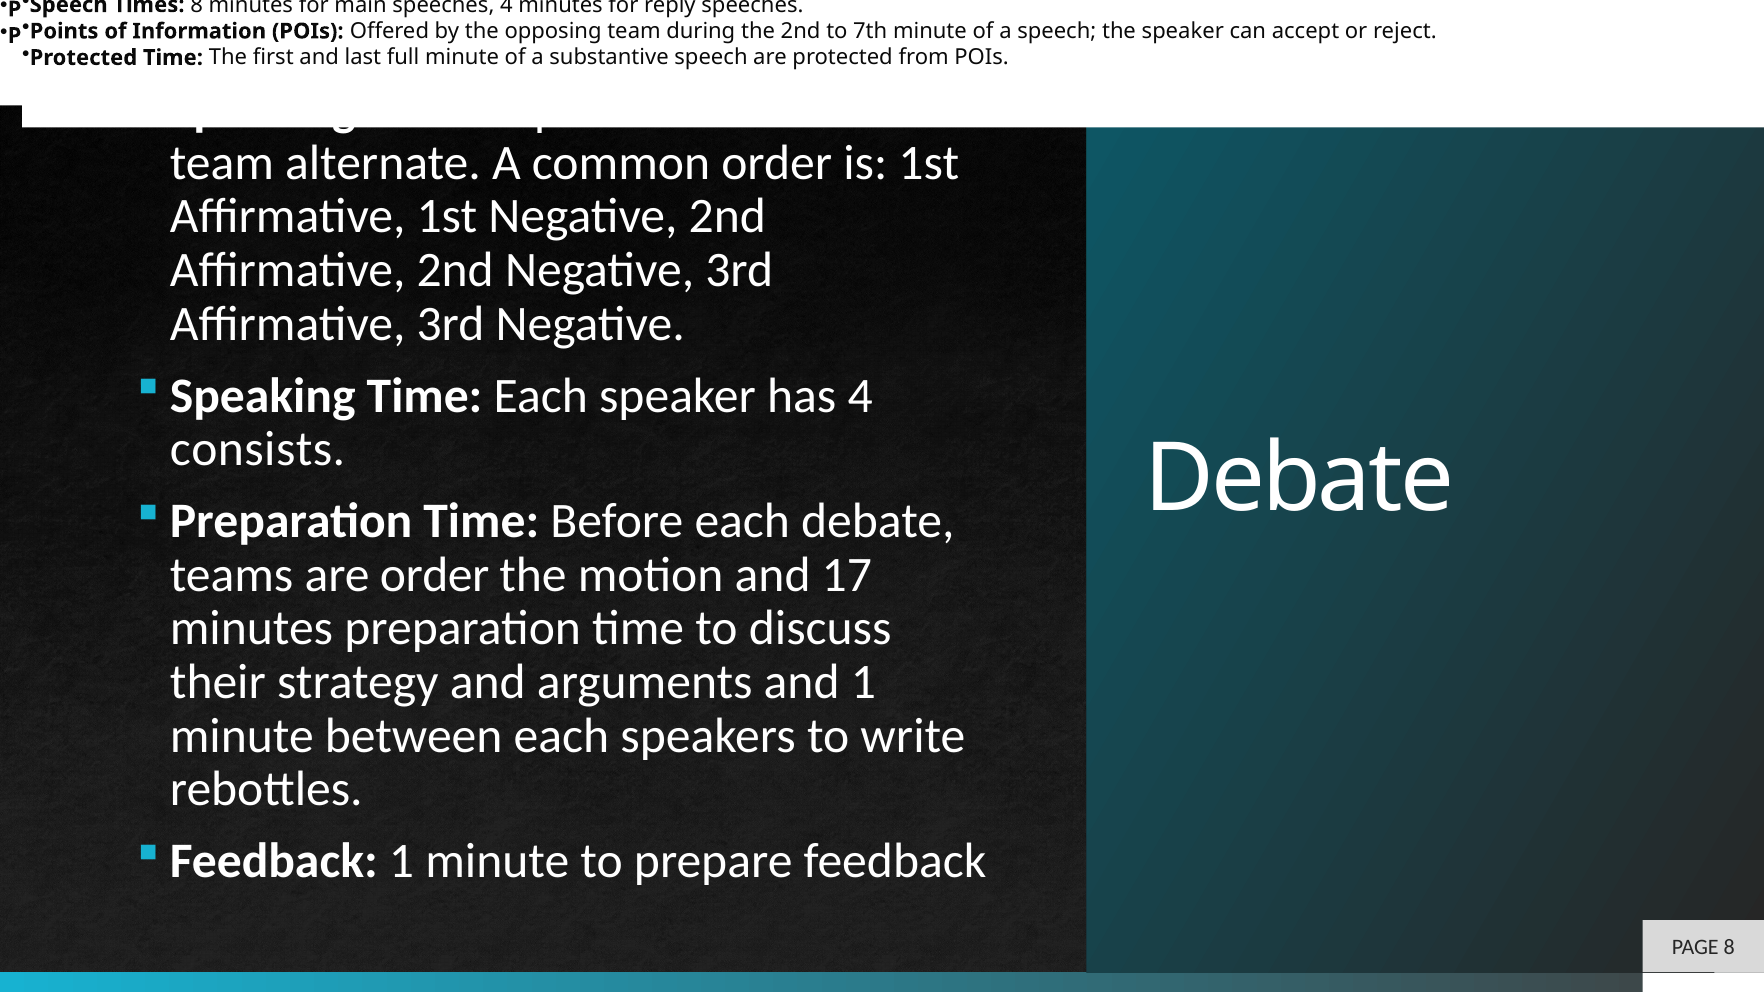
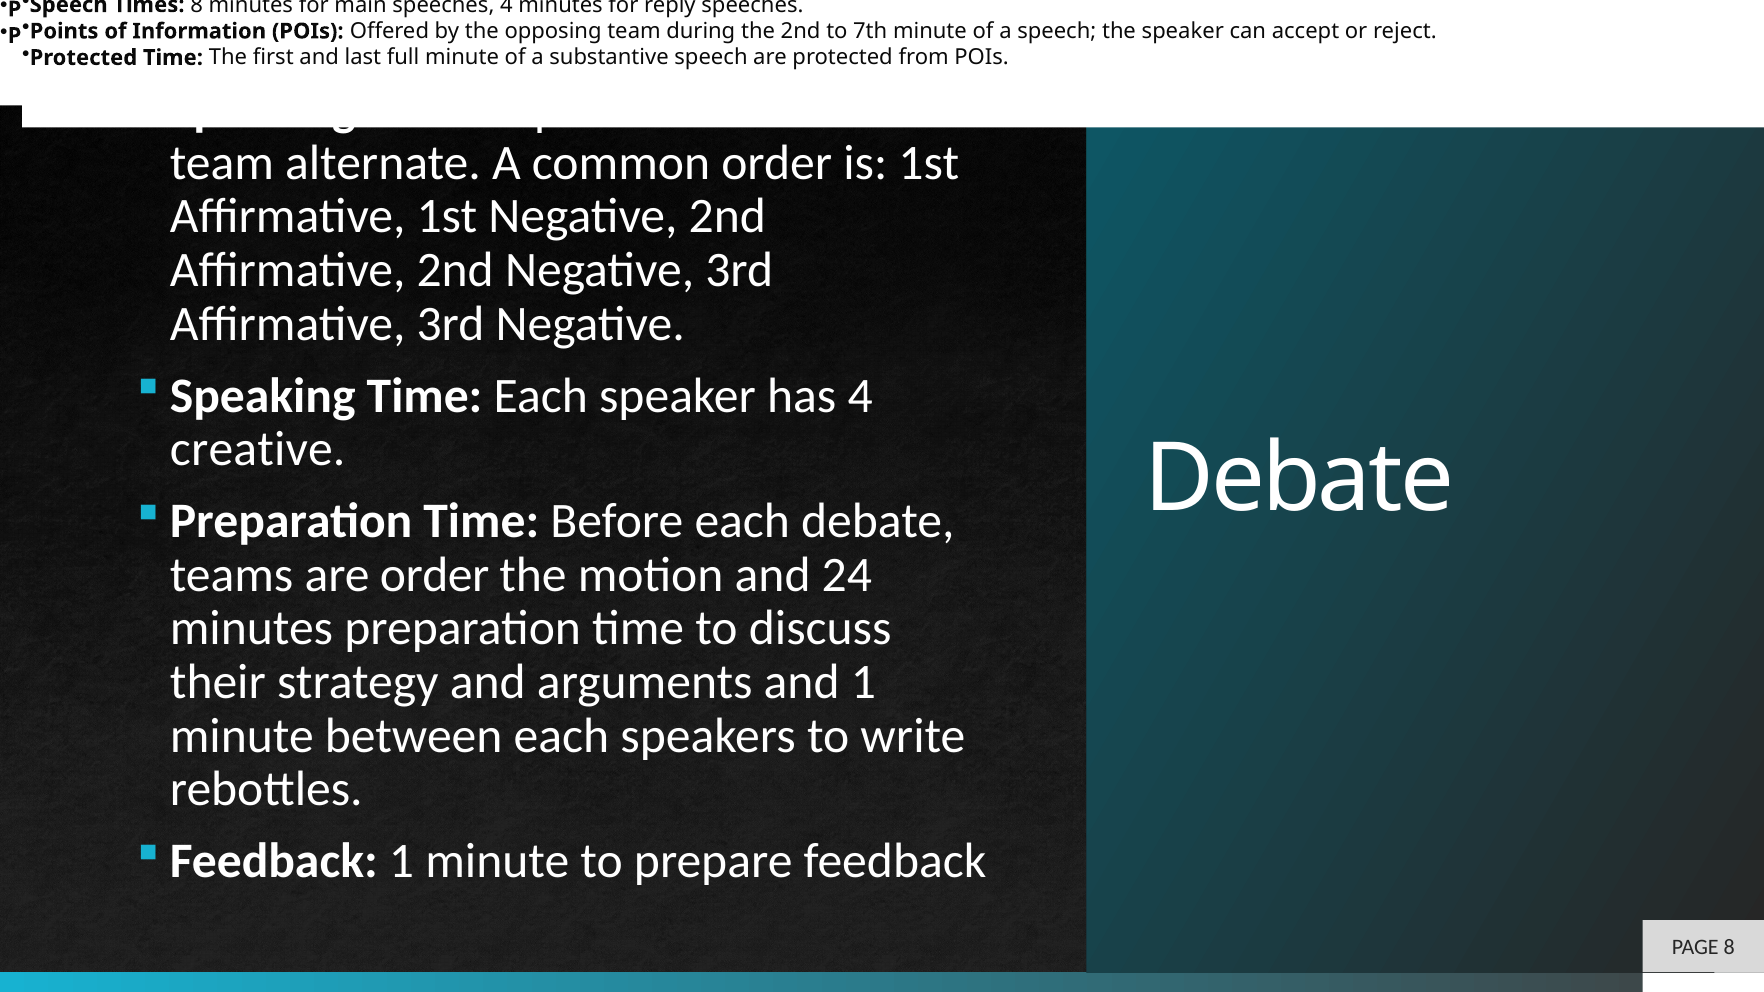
consists: consists -> creative (258, 449)
17: 17 -> 24 (847, 575)
